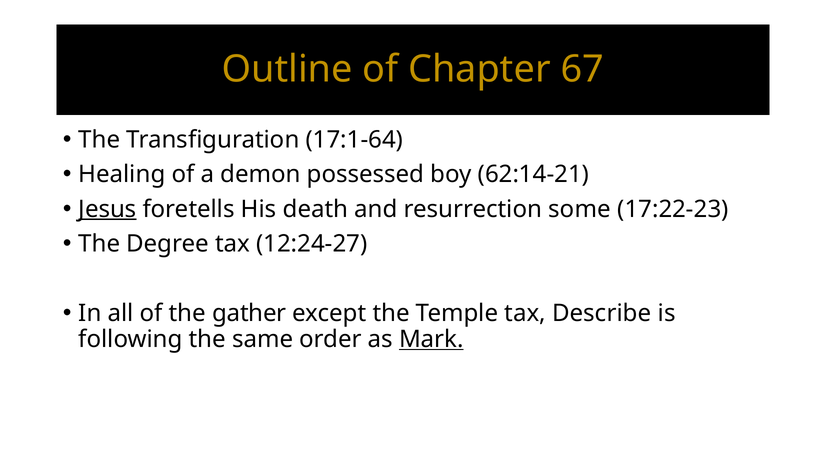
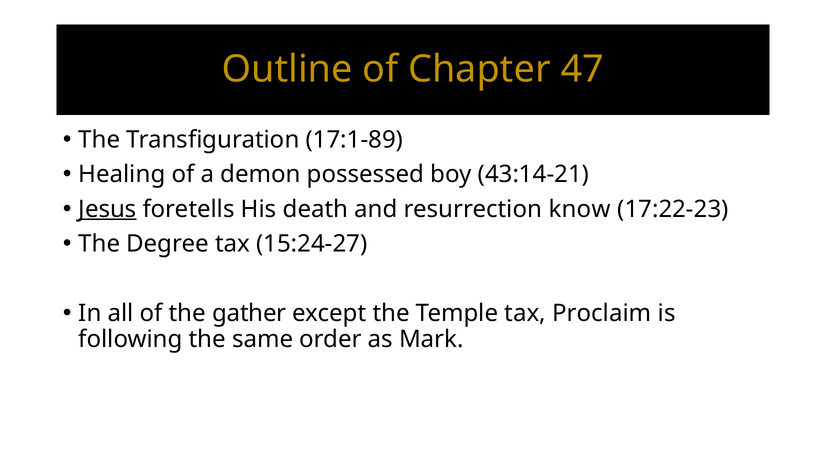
67: 67 -> 47 (582, 69)
17:1-64: 17:1-64 -> 17:1-89 (354, 140)
62:14-21: 62:14-21 -> 43:14-21 (533, 174)
some: some -> know (580, 209)
12:24-27: 12:24-27 -> 15:24-27 (312, 244)
Describe: Describe -> Proclaim (602, 313)
Mark underline: present -> none (431, 339)
